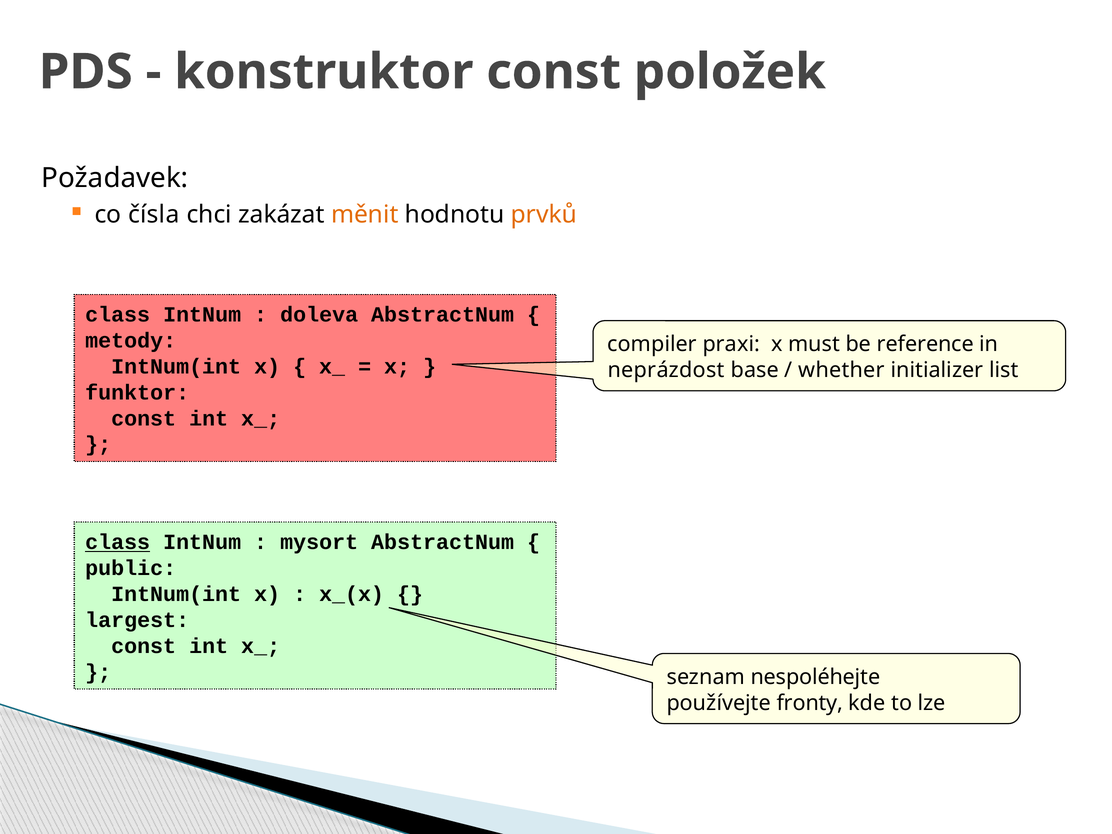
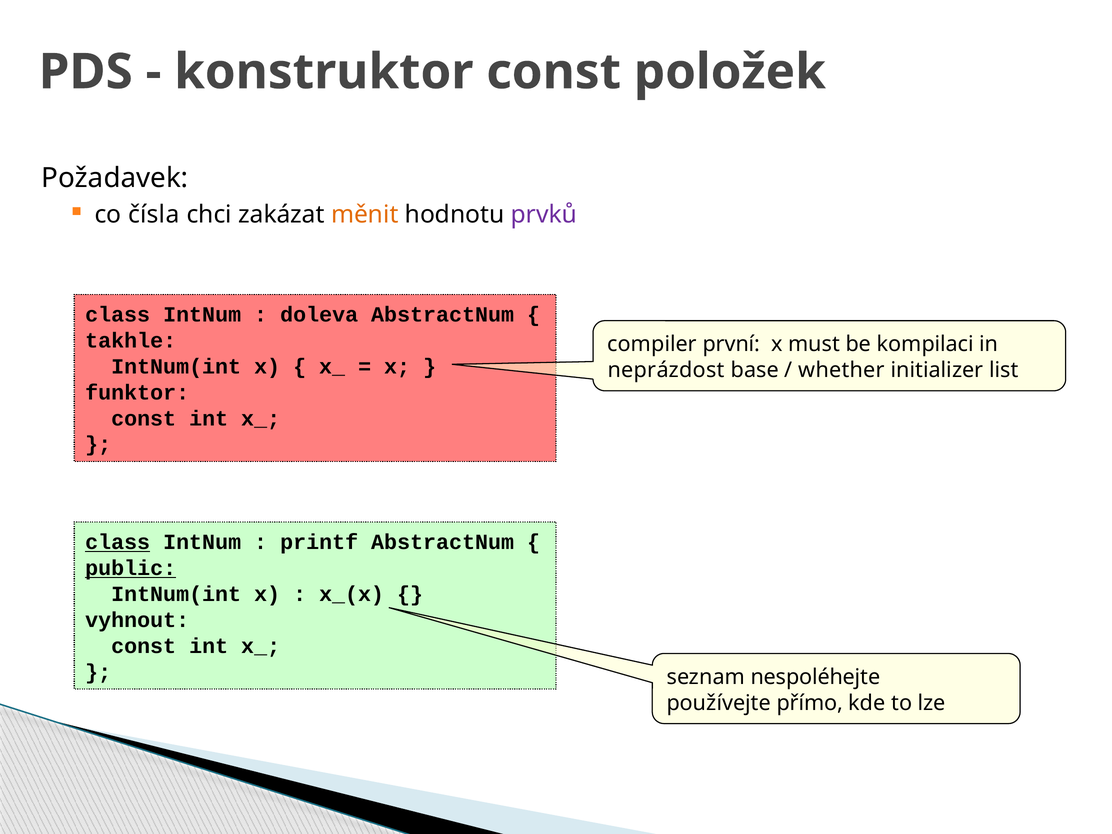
prvků colour: orange -> purple (544, 215)
metody: metody -> takhle (131, 341)
praxi: praxi -> první (731, 344)
reference: reference -> kompilaci (925, 344)
mysort: mysort -> printf (319, 542)
public underline: none -> present (131, 568)
largest: largest -> vyhnout (137, 620)
fronty: fronty -> přímo (810, 703)
